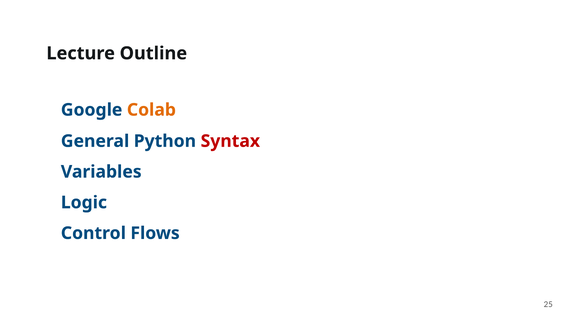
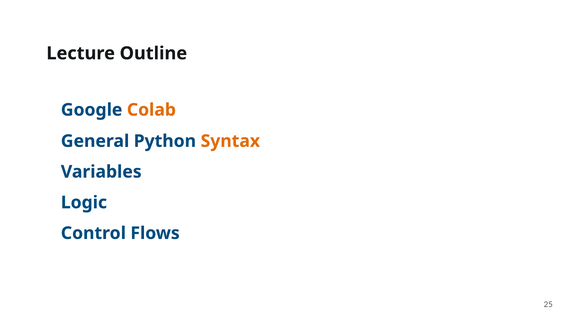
Syntax colour: red -> orange (230, 141)
